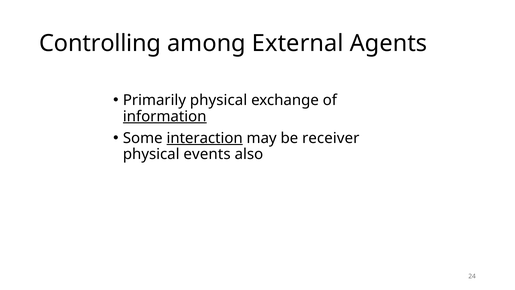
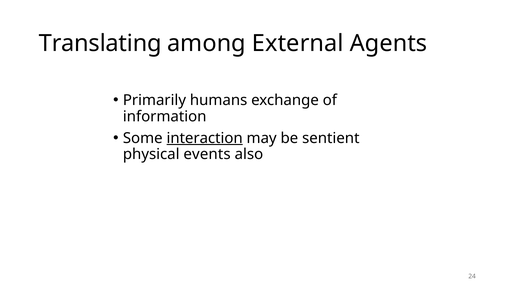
Controlling: Controlling -> Translating (100, 43)
Primarily physical: physical -> humans (219, 100)
information underline: present -> none (165, 116)
receiver: receiver -> sentient (331, 138)
